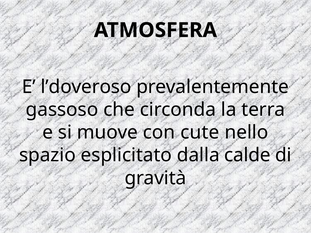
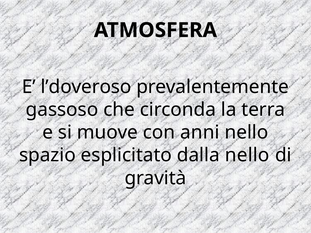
cute: cute -> anni (200, 133)
dalla calde: calde -> nello (247, 155)
